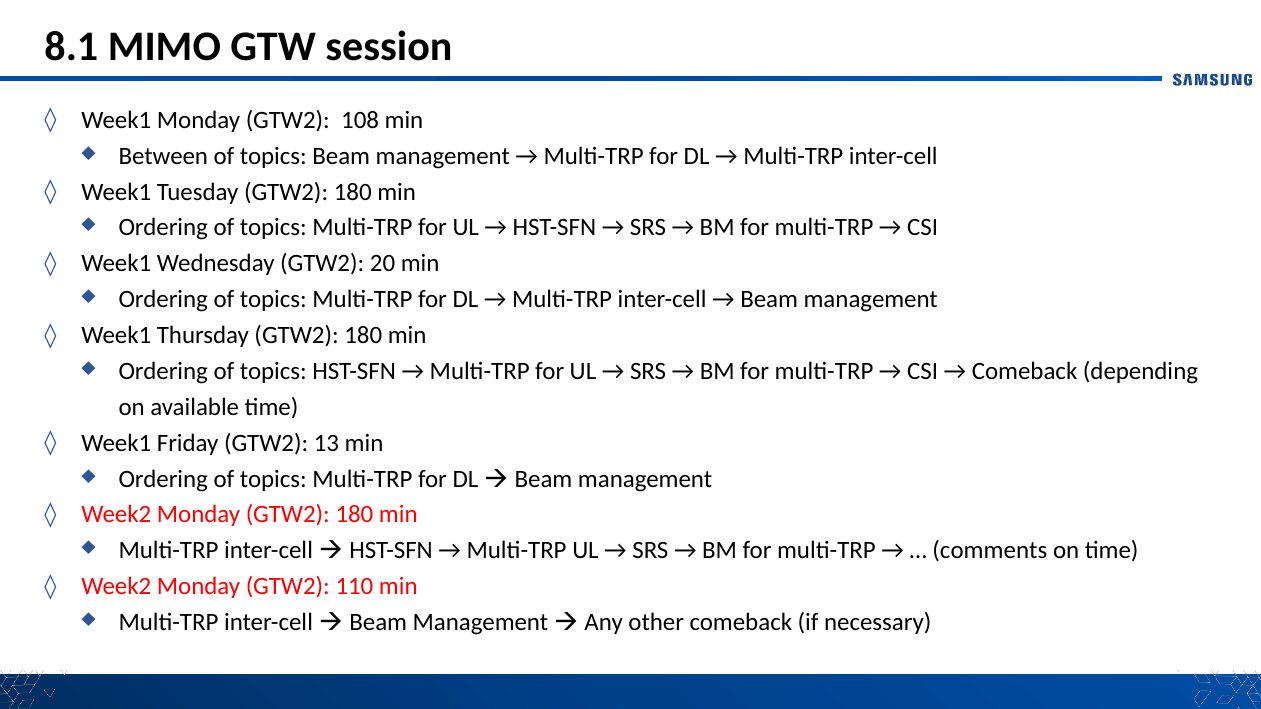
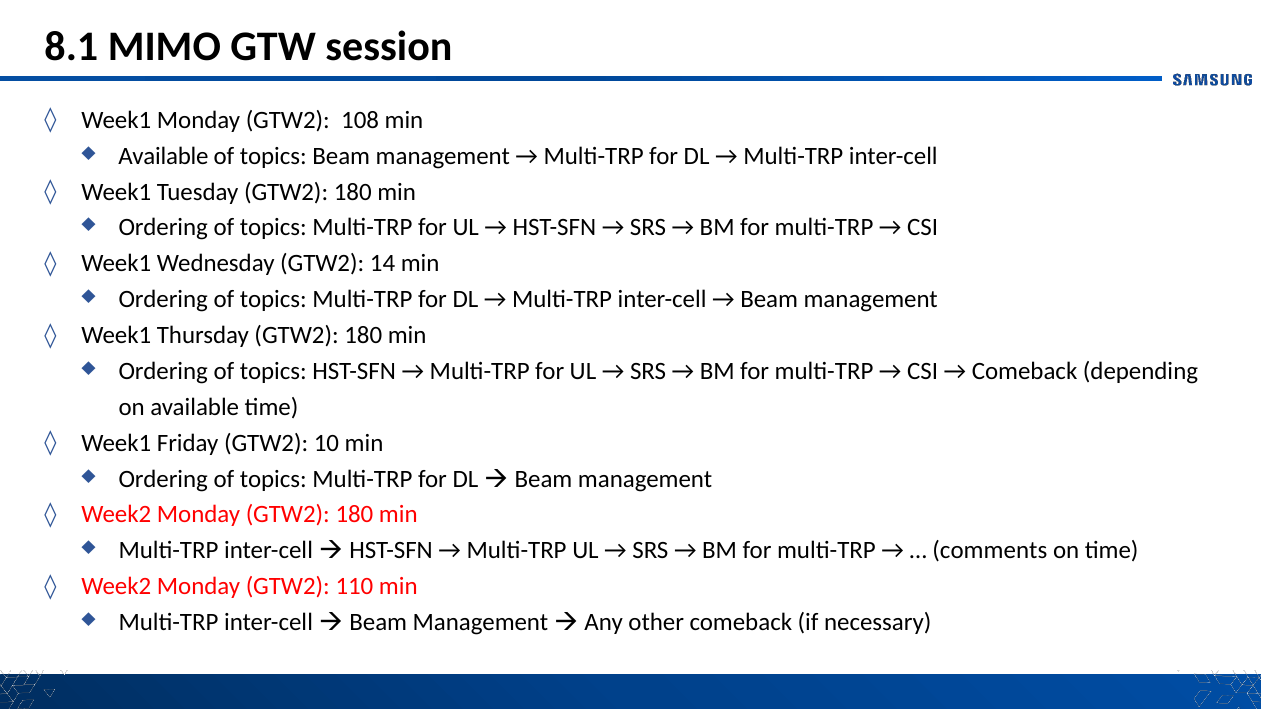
Between: Between -> Available (163, 156)
20: 20 -> 14 (383, 264)
13: 13 -> 10 (326, 443)
